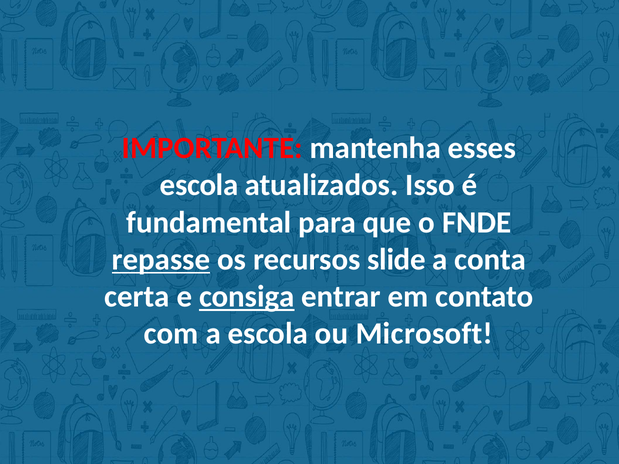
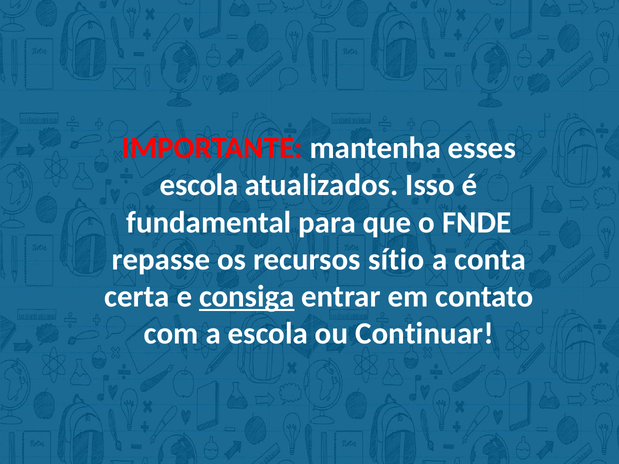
repasse underline: present -> none (161, 260)
slide: slide -> sítio (396, 260)
Microsoft: Microsoft -> Continuar (424, 334)
